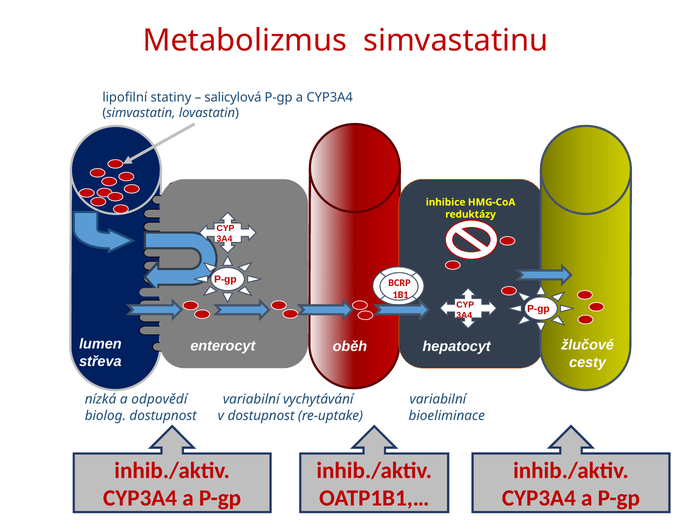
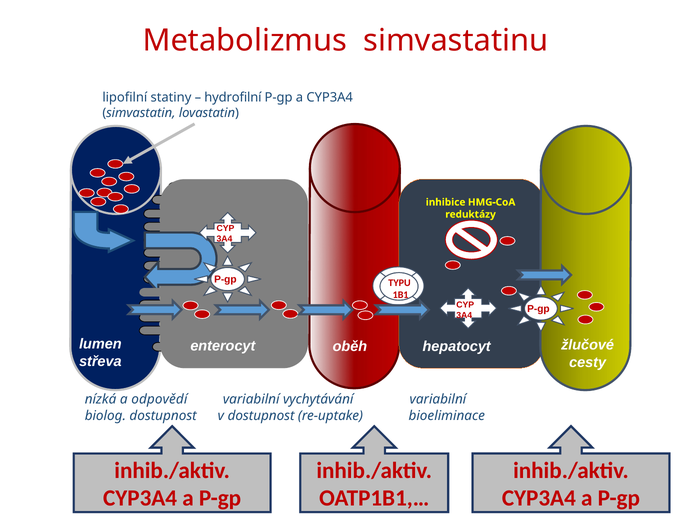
salicylová: salicylová -> hydrofilní (233, 97)
BCRP: BCRP -> TYPU (399, 282)
